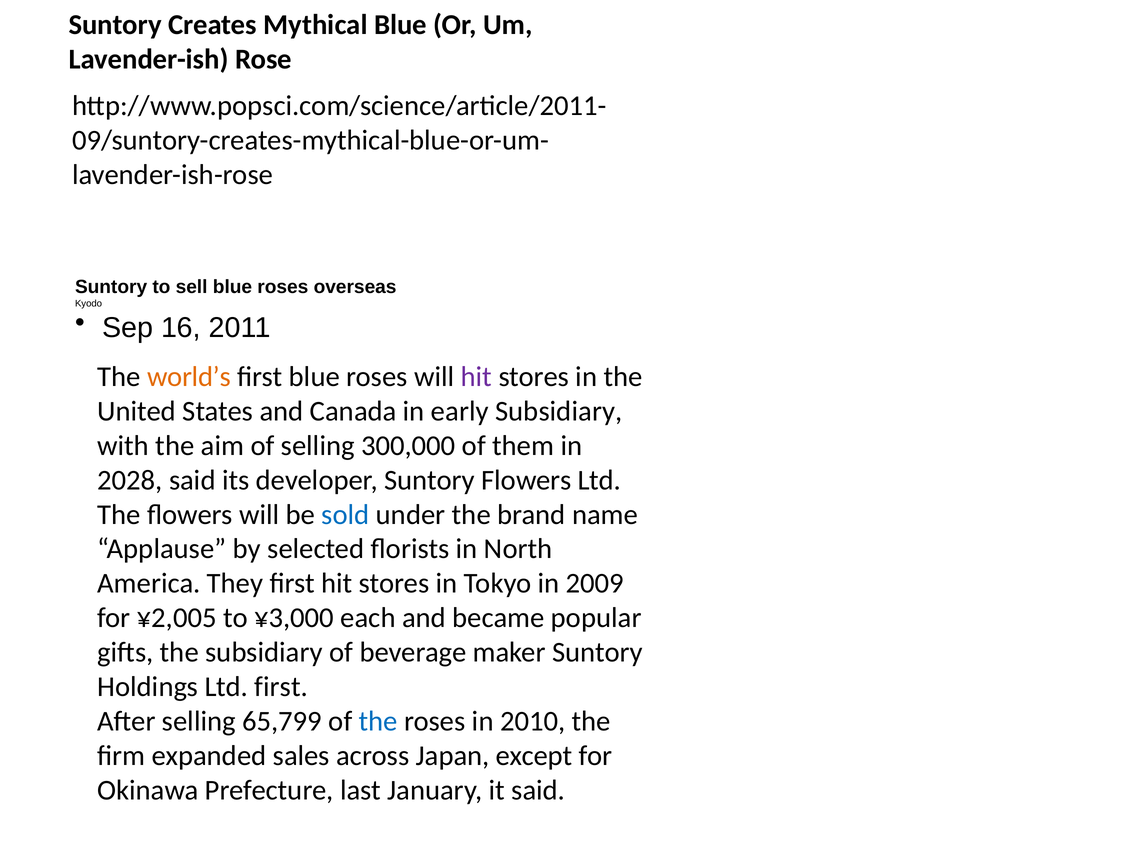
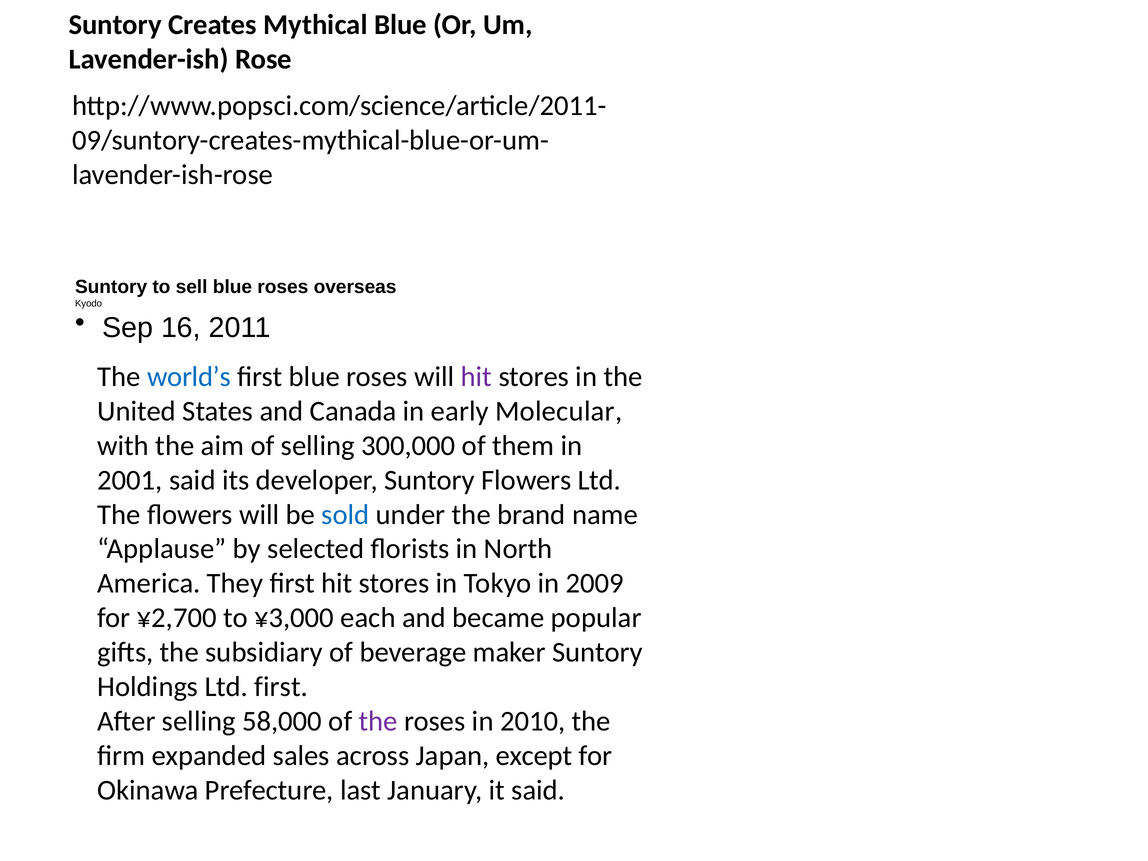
world’s colour: orange -> blue (189, 377)
early Subsidiary: Subsidiary -> Molecular (559, 411)
2028: 2028 -> 2001 (130, 480)
¥2,005: ¥2,005 -> ¥2,700 (177, 618)
65,799: 65,799 -> 58,000 (282, 721)
the colour: blue -> purple (378, 721)
